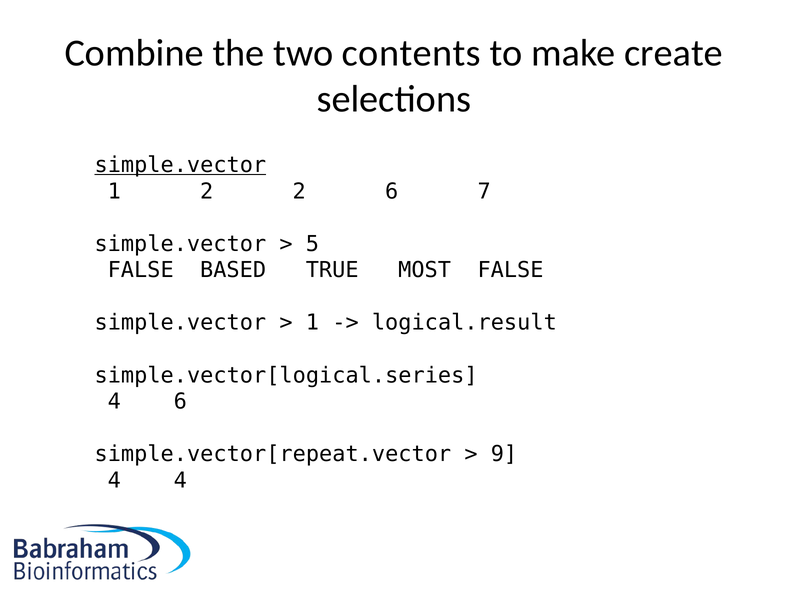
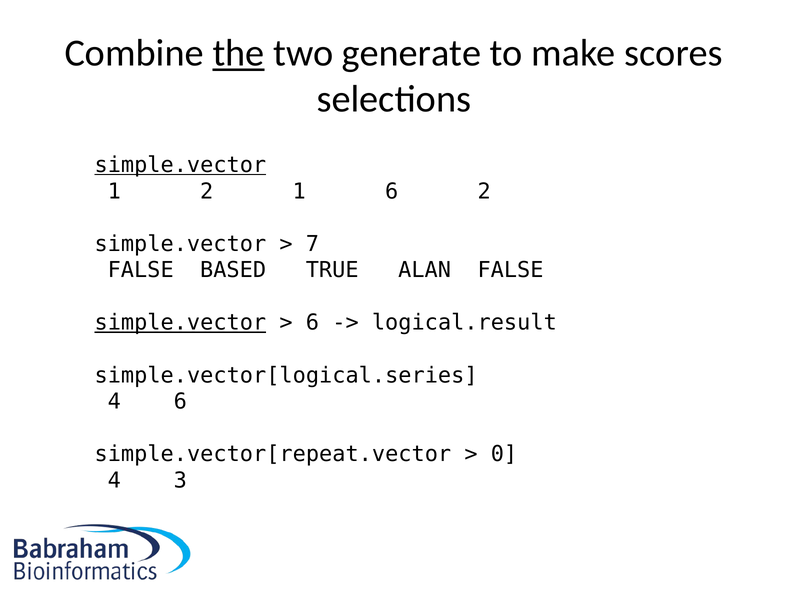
the underline: none -> present (239, 53)
contents: contents -> generate (412, 53)
create: create -> scores (674, 53)
2 2: 2 -> 1 (299, 191)
6 7: 7 -> 2 (484, 191)
5: 5 -> 7 (312, 244)
MOST: MOST -> ALAN (425, 270)
simple.vector underline: none -> present (180, 323)
1: 1 -> 6 (312, 323)
9: 9 -> 0 (504, 454)
4 4: 4 -> 3 (180, 480)
